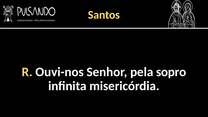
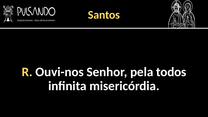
sopro: sopro -> todos (171, 72)
